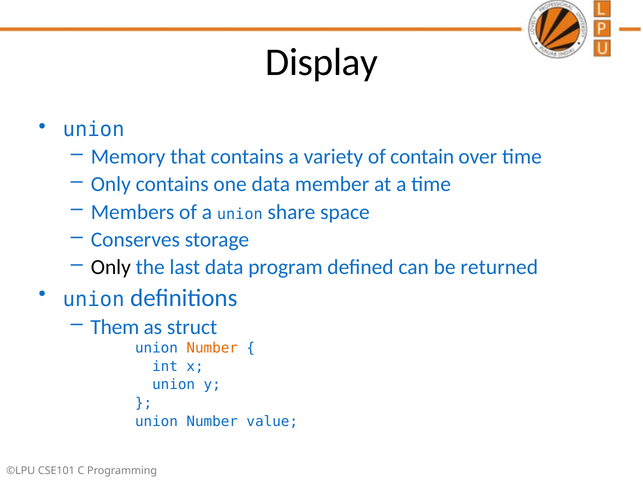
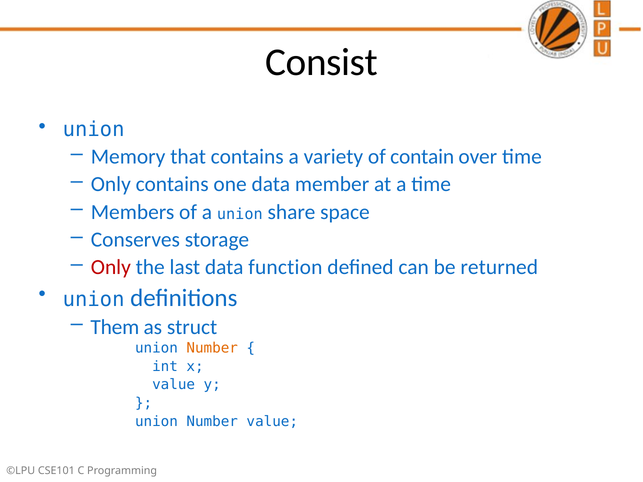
Display: Display -> Consist (322, 62)
Only colour: black -> red (111, 267)
program: program -> function (285, 267)
union: union -> value (174, 385)
